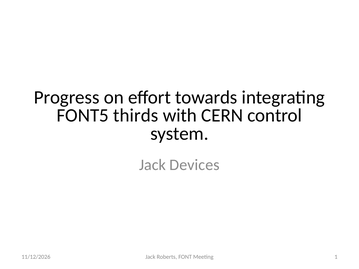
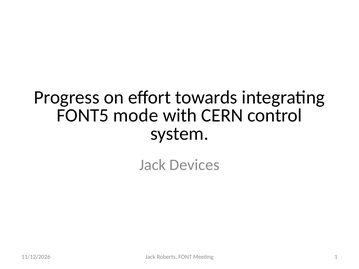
thirds: thirds -> mode (136, 116)
